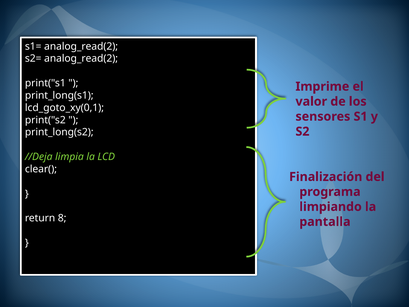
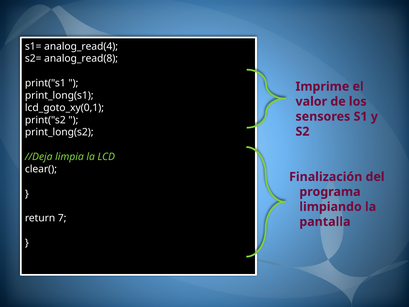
s1= analog_read(2: analog_read(2 -> analog_read(4 (81, 46)
s2= analog_read(2: analog_read(2 -> analog_read(8 (81, 59)
8: 8 -> 7 (62, 218)
